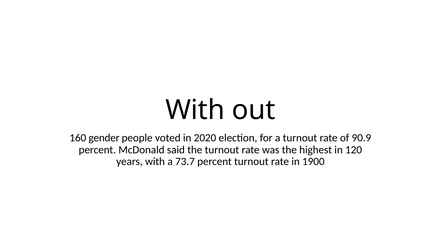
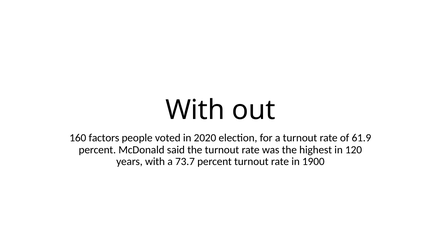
gender: gender -> factors (104, 138)
90.9: 90.9 -> 61.9 (361, 138)
